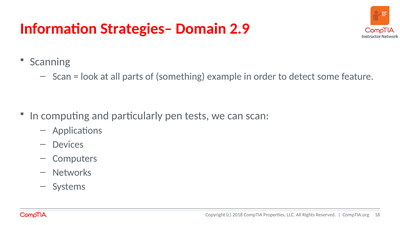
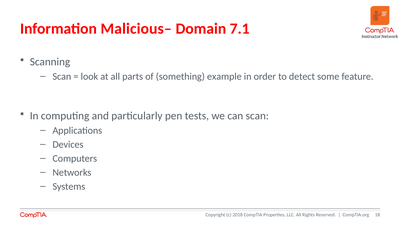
Strategies–: Strategies– -> Malicious– (136, 29)
2.9: 2.9 -> 7.1 (240, 29)
